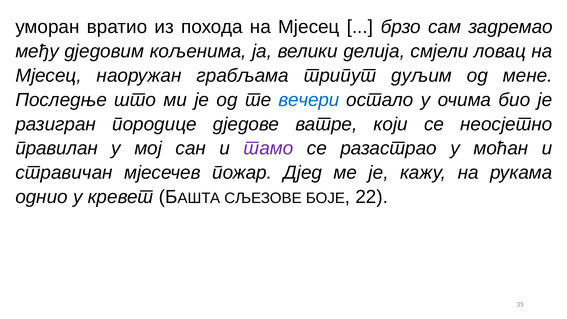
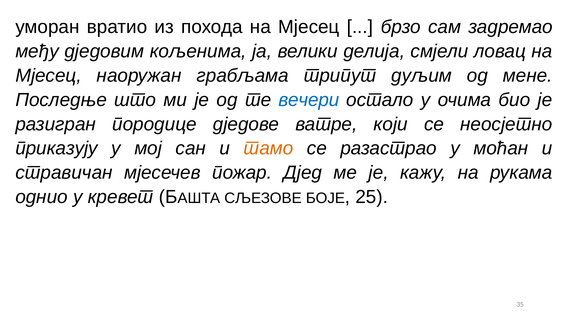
правилан: правилан -> приказују (57, 148)
тамо colour: purple -> orange (268, 148)
22: 22 -> 25 (372, 197)
